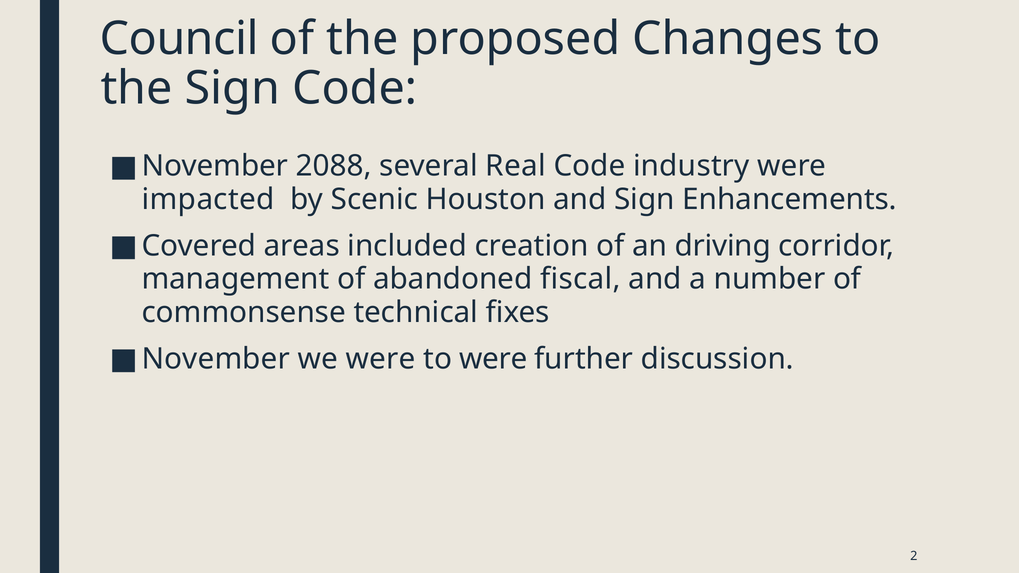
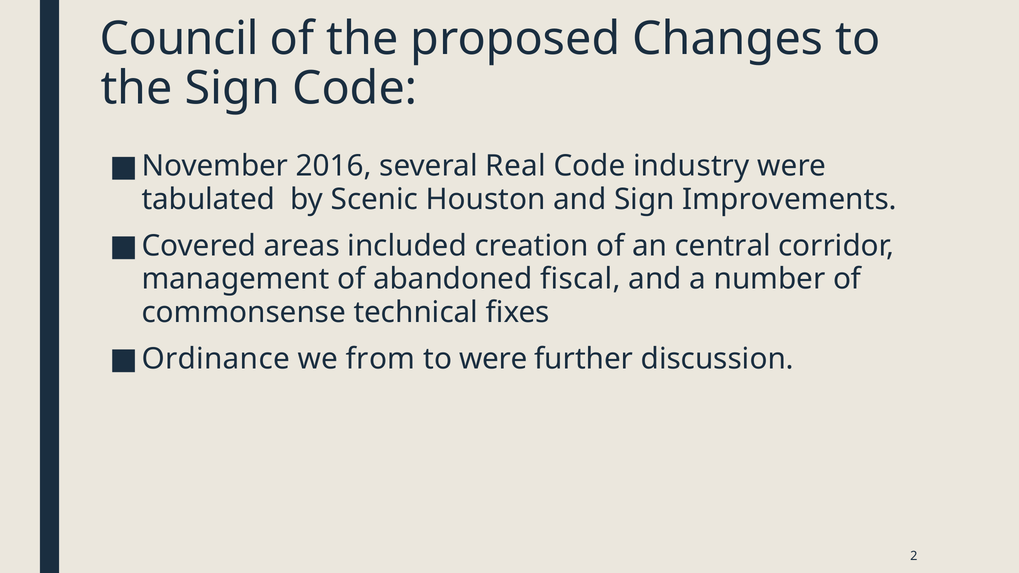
2088: 2088 -> 2016 (334, 166)
impacted: impacted -> tabulated (208, 200)
Enhancements: Enhancements -> Improvements (790, 200)
driving: driving -> central (723, 246)
November: November -> Ordinance (216, 359)
we were: were -> from (381, 359)
